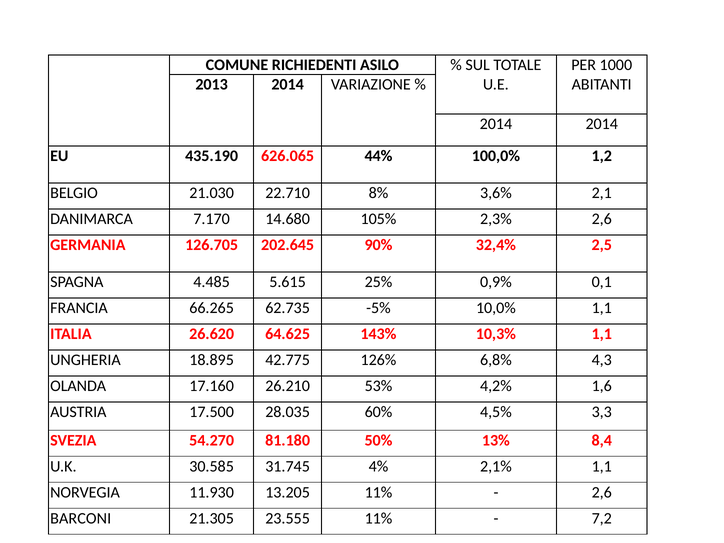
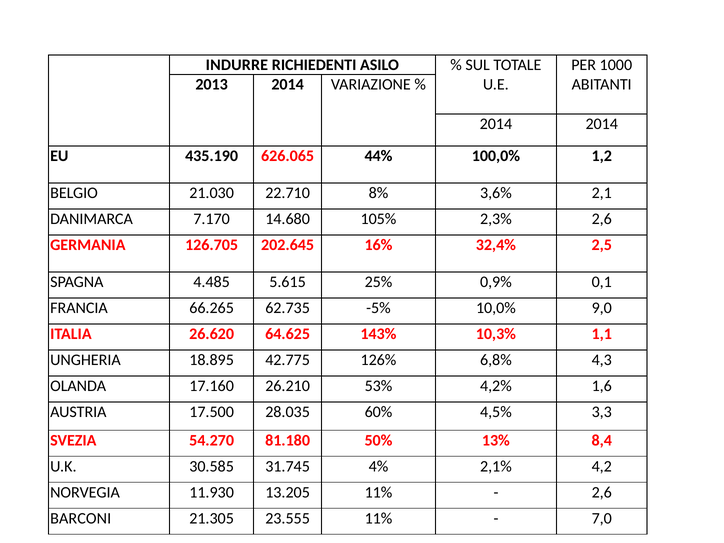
COMUNE: COMUNE -> INDURRE (237, 65)
90%: 90% -> 16% (378, 245)
10,0% 1,1: 1,1 -> 9,0 (602, 308)
2,1% 1,1: 1,1 -> 4,2 (602, 466)
7,2: 7,2 -> 7,0 (602, 518)
